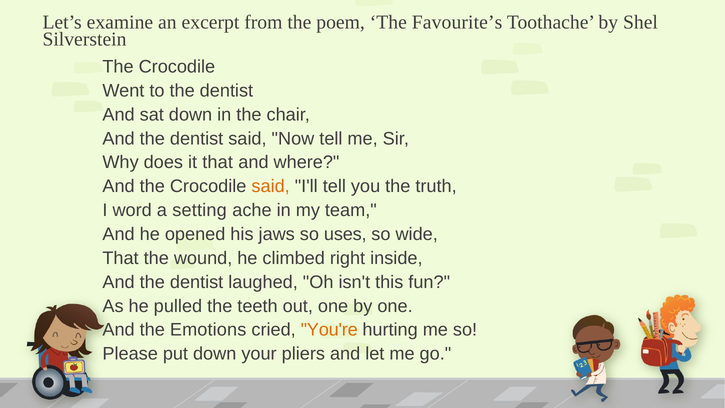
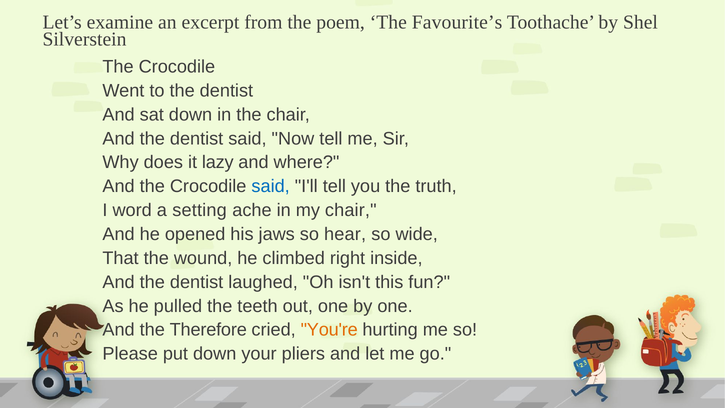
it that: that -> lazy (218, 162)
said colour: orange -> blue (271, 186)
my team: team -> chair (351, 210)
uses: uses -> hear (345, 234)
Emotions: Emotions -> Therefore (208, 330)
